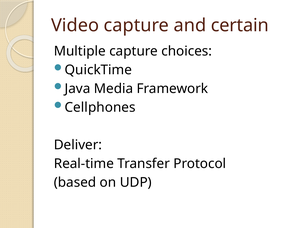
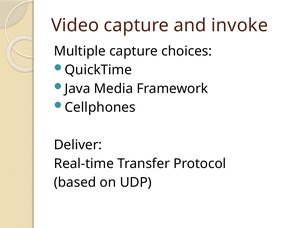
certain: certain -> invoke (240, 25)
